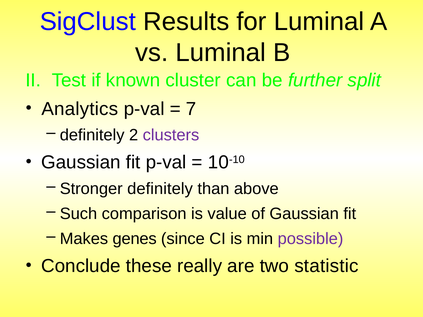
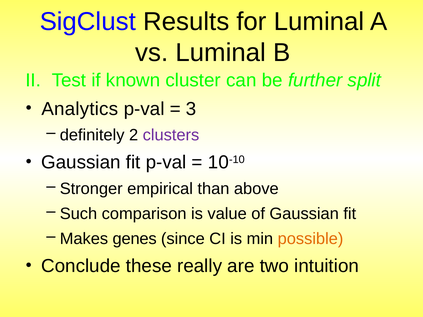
7: 7 -> 3 (191, 109)
Stronger definitely: definitely -> empirical (160, 189)
possible colour: purple -> orange (311, 239)
statistic: statistic -> intuition (327, 266)
